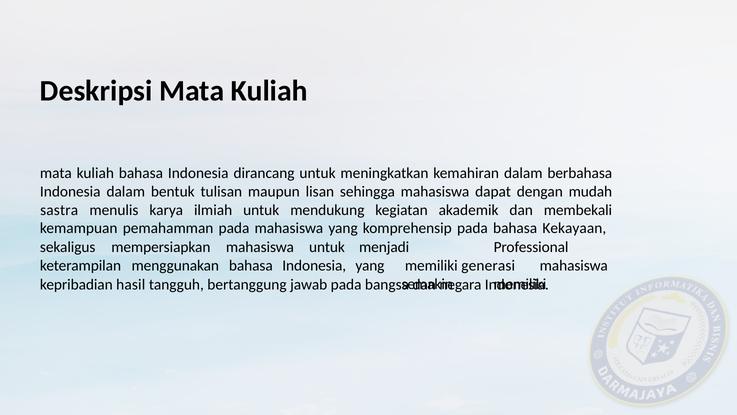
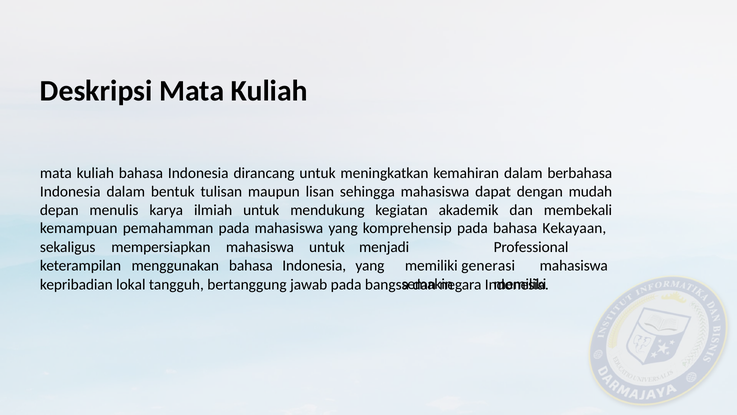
sastra: sastra -> depan (59, 210)
hasil: hasil -> lokal (131, 284)
